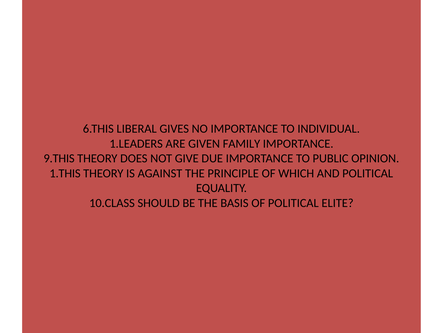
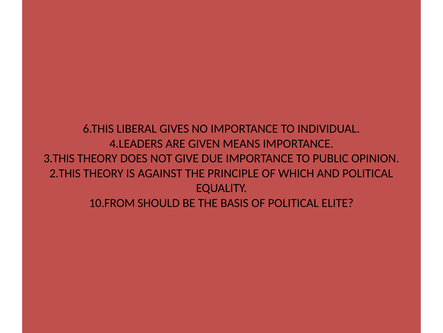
1.LEADERS: 1.LEADERS -> 4.LEADERS (136, 143)
FAMILY: FAMILY -> MEANS (241, 143)
9.THIS: 9.THIS -> 3.THIS (59, 158)
1.THIS: 1.THIS -> 2.THIS (65, 173)
10.CLASS: 10.CLASS -> 10.FROM (112, 202)
